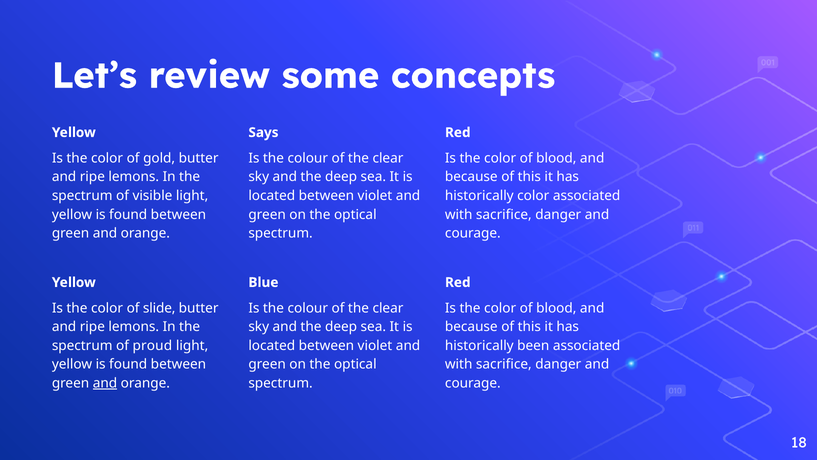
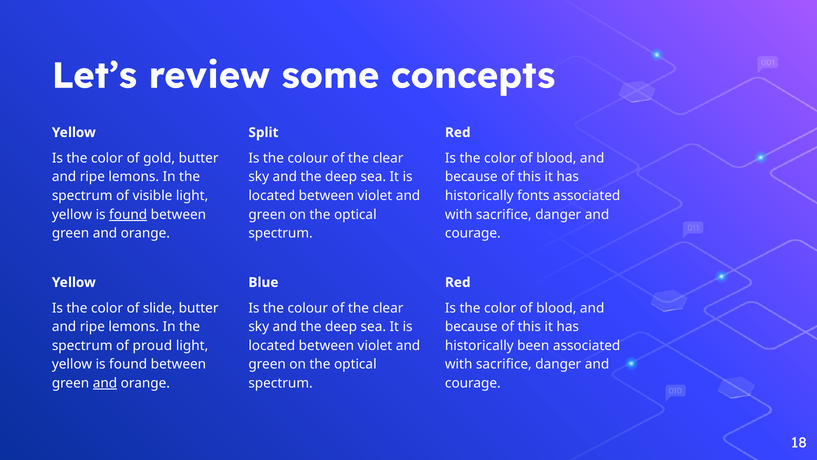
Says: Says -> Split (263, 132)
historically color: color -> fonts (533, 196)
found underline: none -> present (128, 214)
